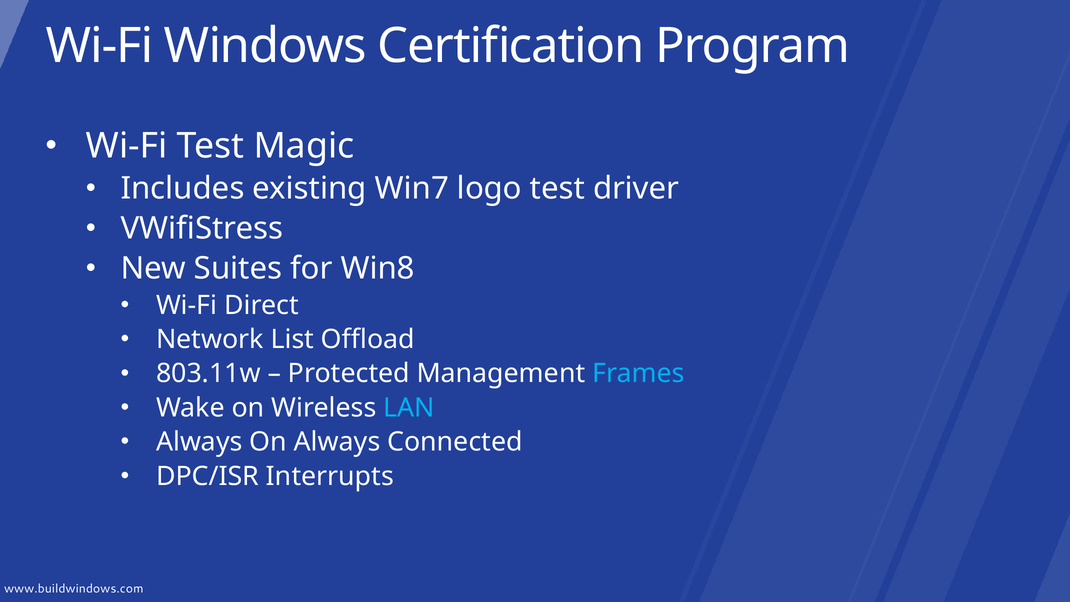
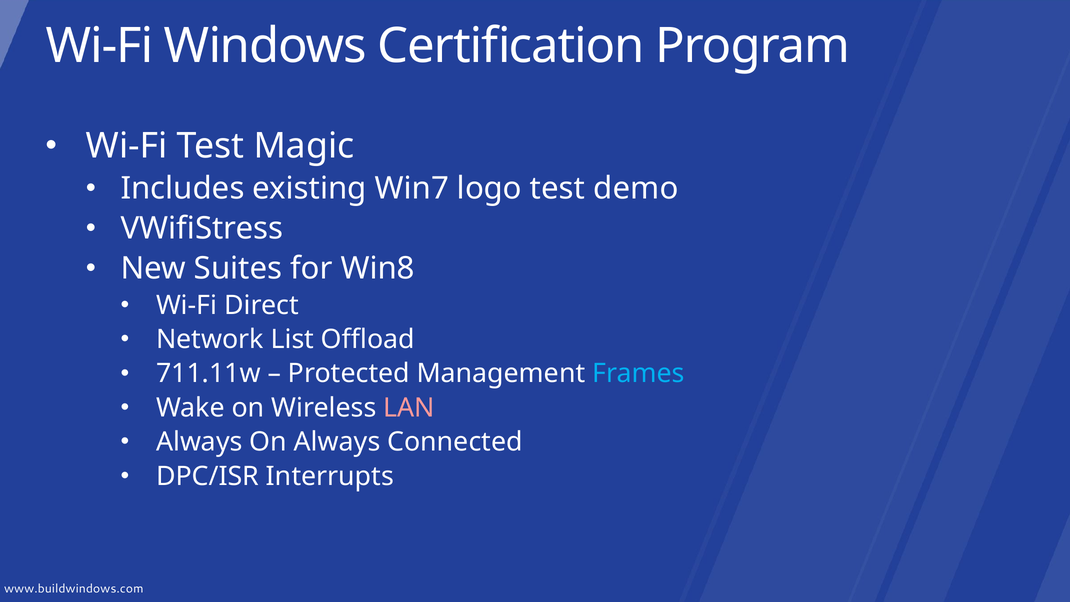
driver: driver -> demo (636, 189)
803.11w: 803.11w -> 711.11w (208, 374)
LAN colour: light blue -> pink (409, 408)
